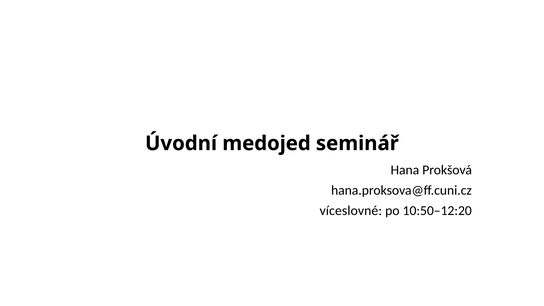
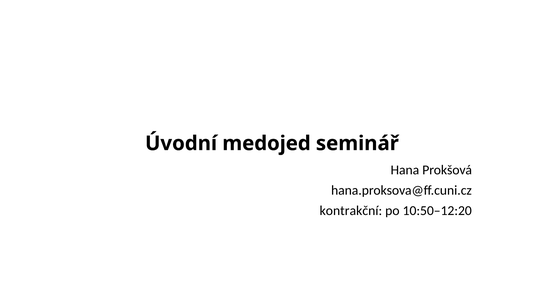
víceslovné: víceslovné -> kontrakční (351, 211)
